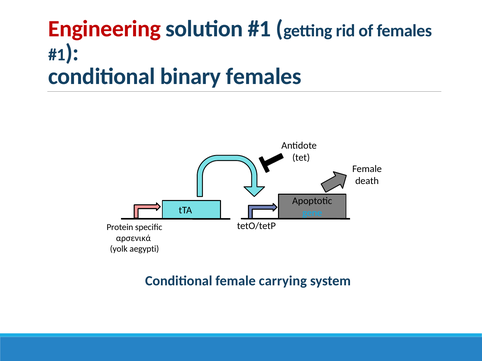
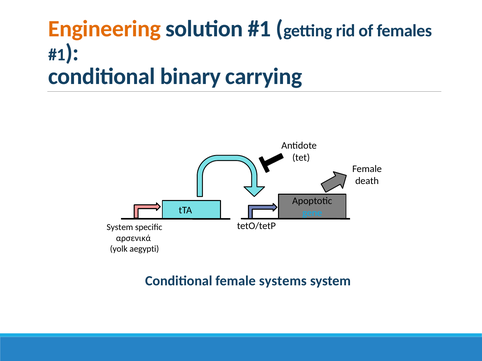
Engineering colour: red -> orange (105, 29)
binary females: females -> carrying (264, 77)
Protein: Protein -> System (120, 228)
carrying: carrying -> systems (283, 281)
